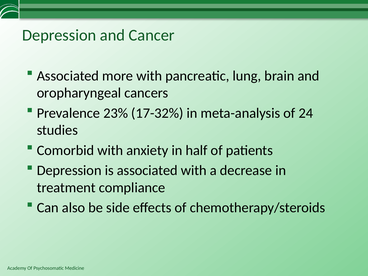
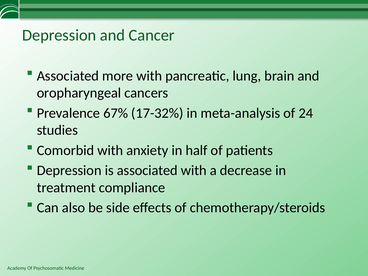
23%: 23% -> 67% (116, 113)
